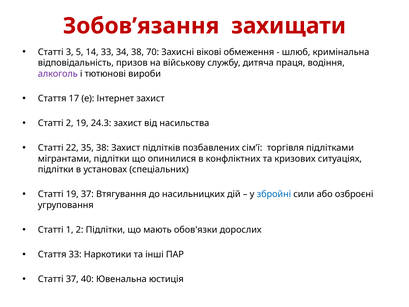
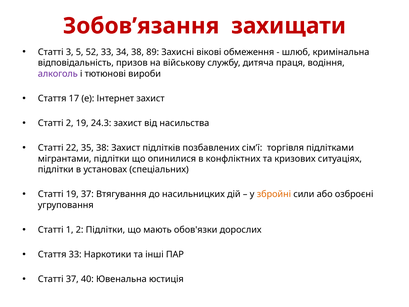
14: 14 -> 52 (92, 52)
70: 70 -> 89 (153, 52)
збройні colour: blue -> orange (274, 194)
